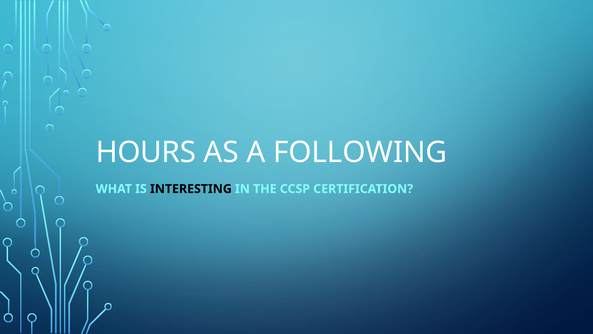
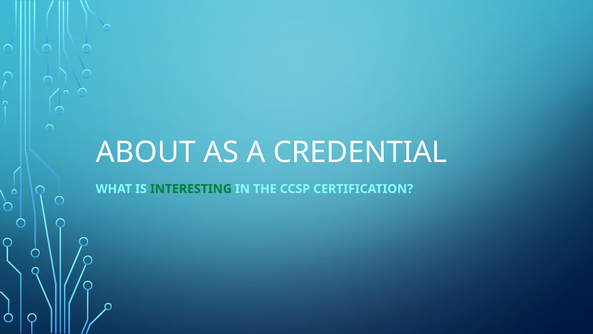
HOURS: HOURS -> ABOUT (146, 152)
FOLLOWING: FOLLOWING -> CREDENTIAL (360, 152)
INTERESTING colour: black -> green (191, 189)
